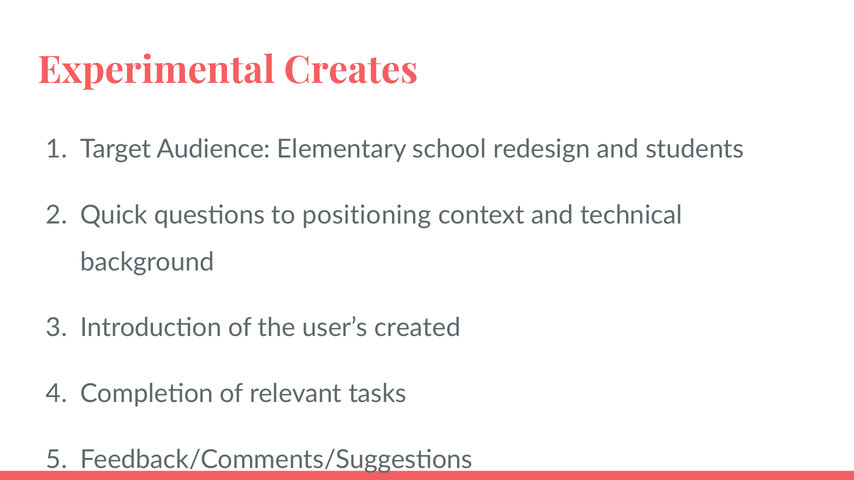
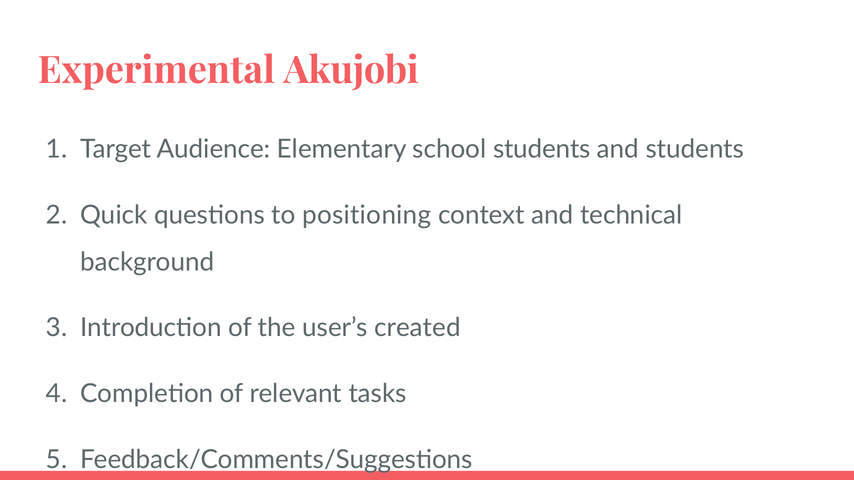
Creates: Creates -> Akujobi (351, 71)
school redesign: redesign -> students (542, 149)
